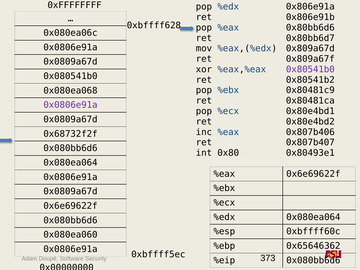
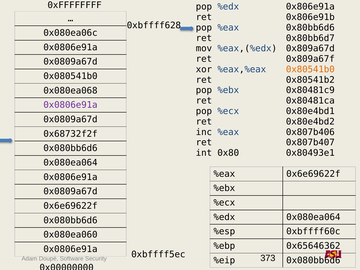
0x80541b0 colour: purple -> orange (310, 69)
